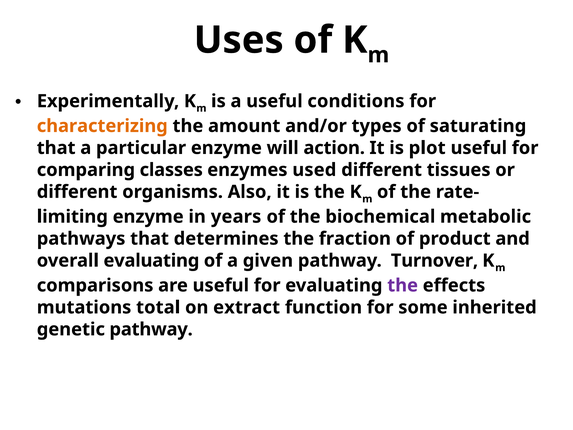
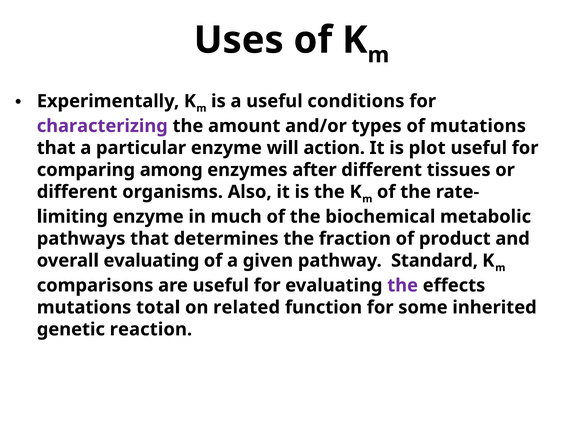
characterizing colour: orange -> purple (102, 126)
of saturating: saturating -> mutations (478, 126)
classes: classes -> among (171, 170)
used: used -> after (314, 170)
years: years -> much (236, 217)
Turnover: Turnover -> Standard (434, 260)
extract: extract -> related (247, 307)
genetic pathway: pathway -> reaction (151, 329)
